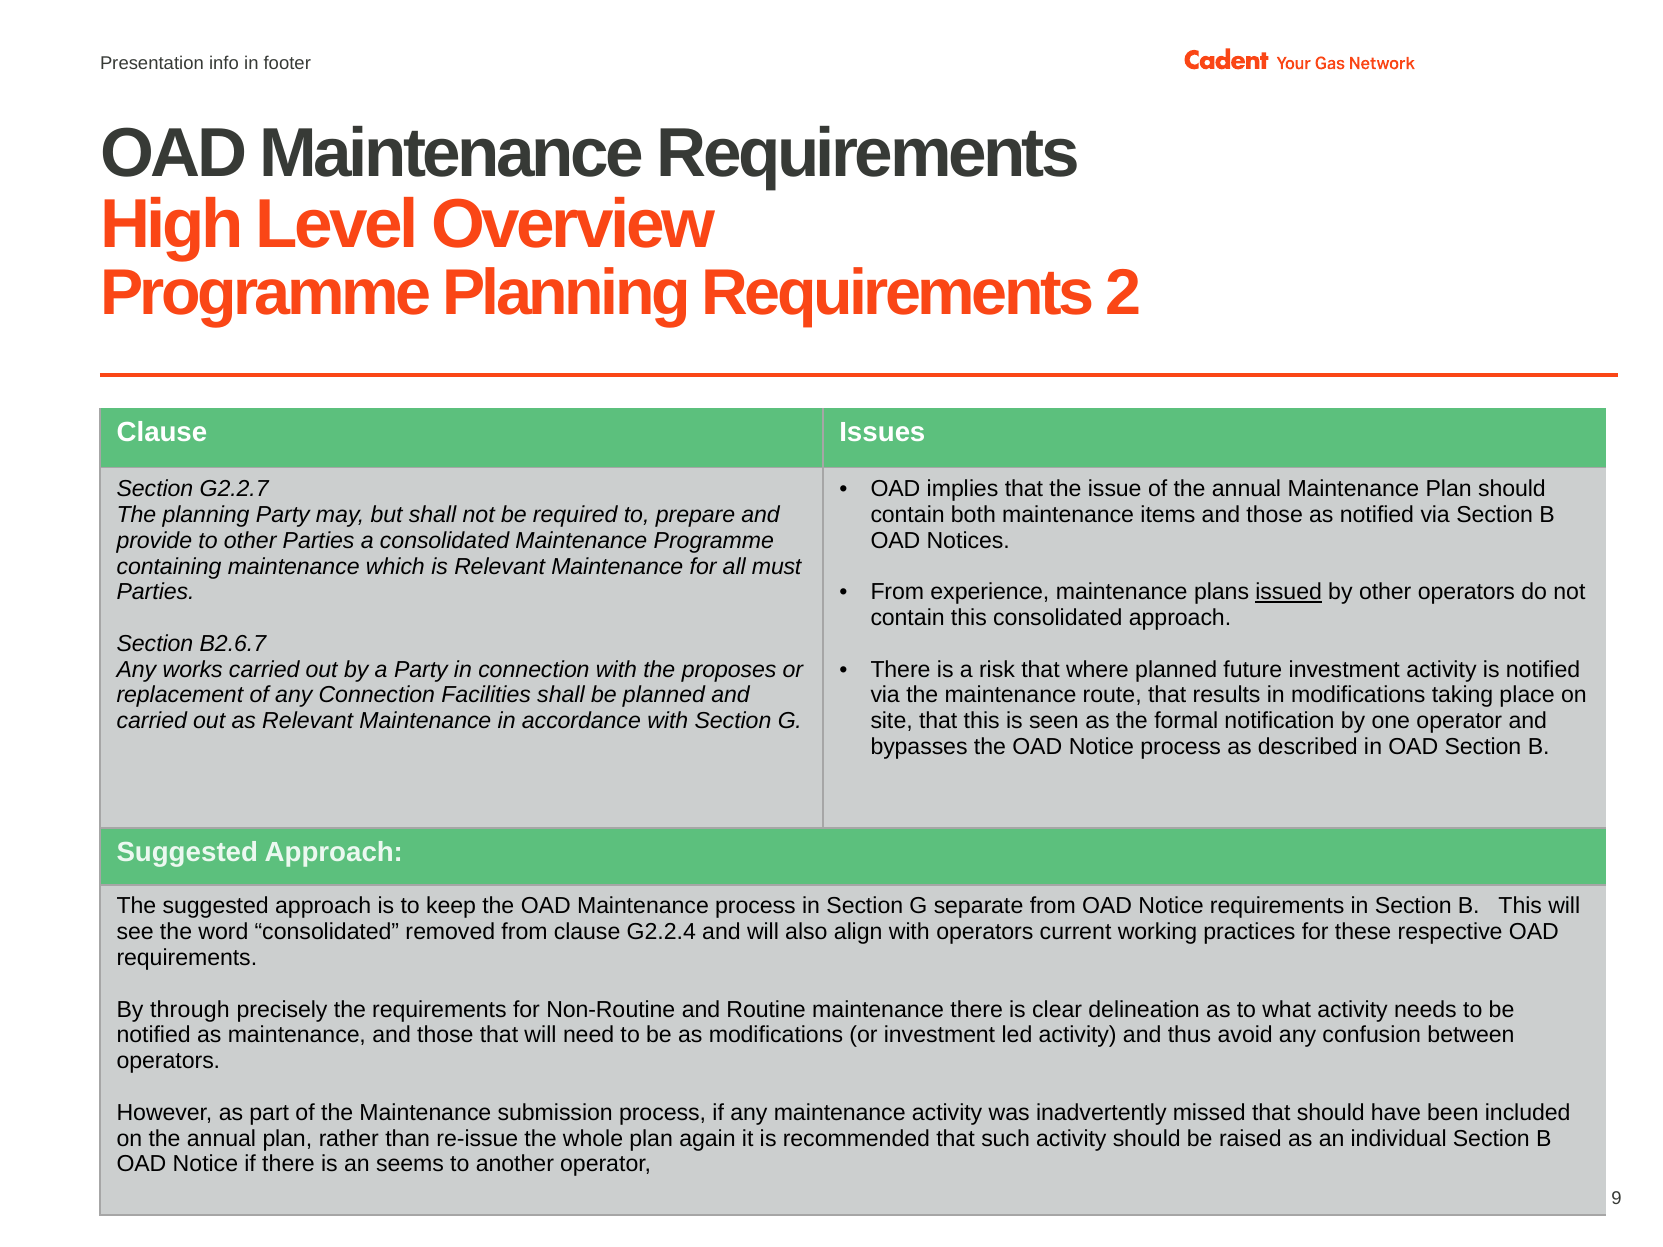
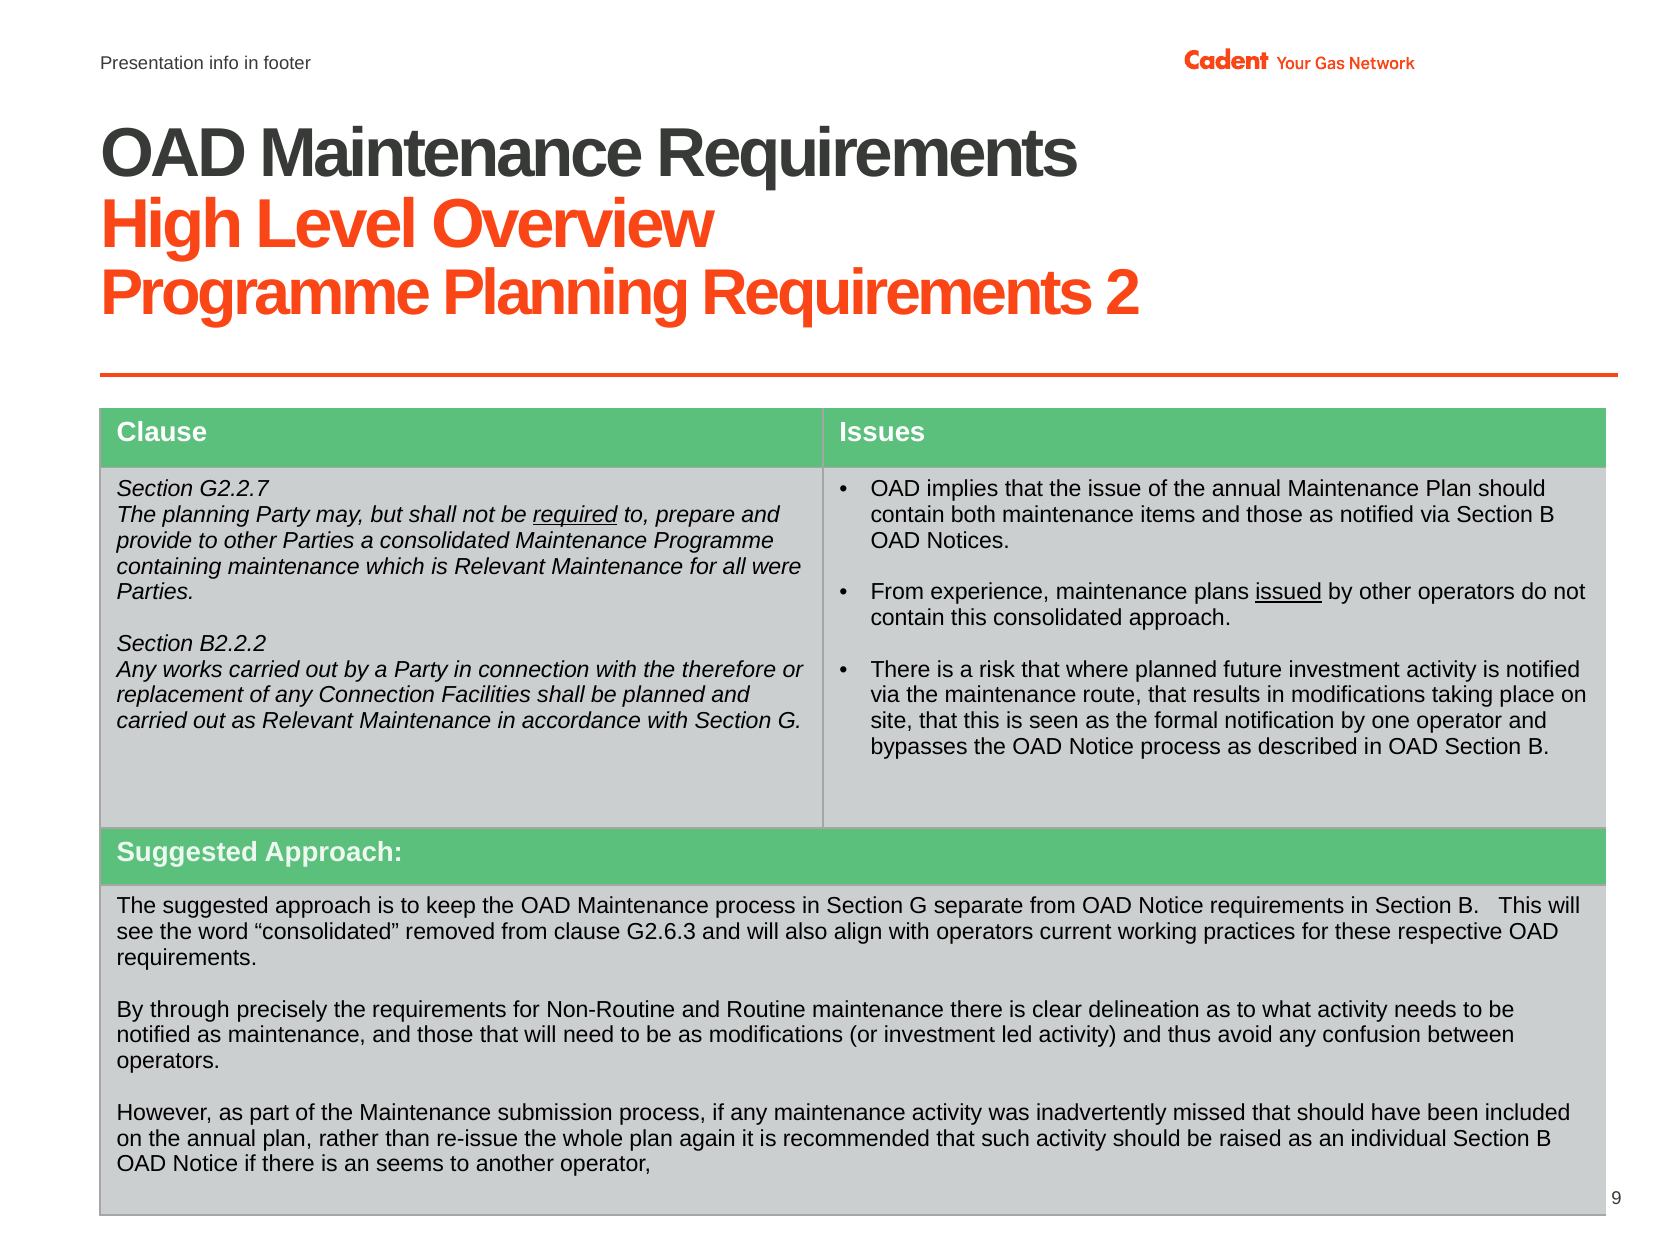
required underline: none -> present (575, 515)
must: must -> were (777, 567)
B2.6.7: B2.6.7 -> B2.2.2 (233, 644)
proposes: proposes -> therefore (729, 670)
G2.2.4: G2.2.4 -> G2.6.3 (661, 932)
